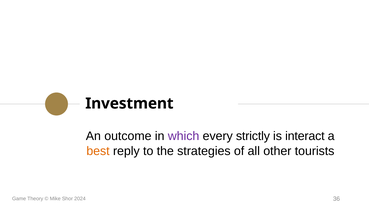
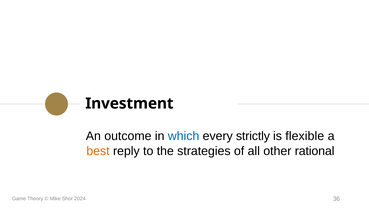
which colour: purple -> blue (184, 136)
interact: interact -> flexible (305, 136)
tourists: tourists -> rational (315, 151)
